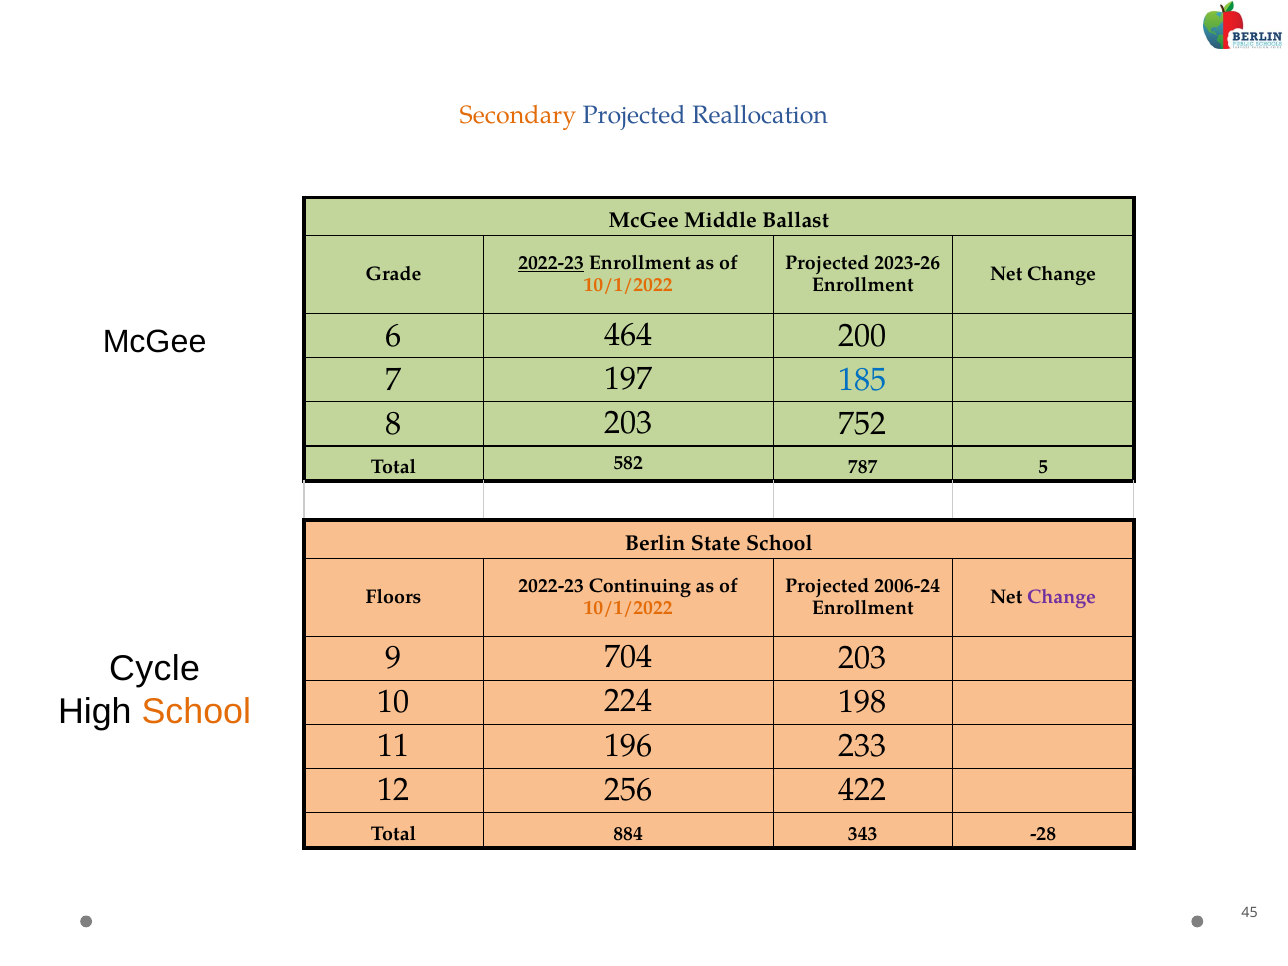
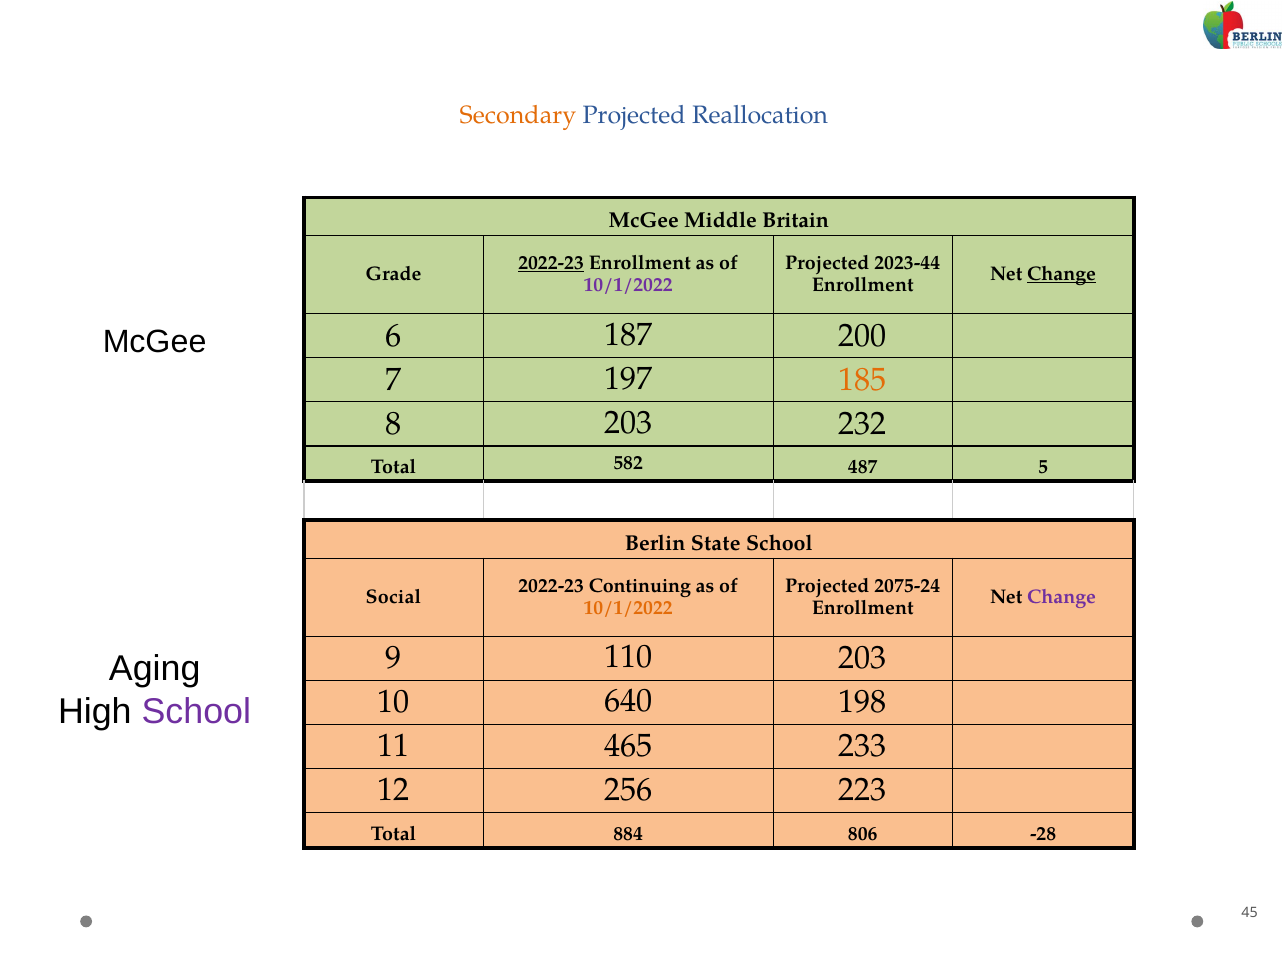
Ballast: Ballast -> Britain (796, 220)
2023-26: 2023-26 -> 2023-44 (907, 263)
Change underline: none -> present (1062, 274)
10/1/2022 colour: orange -> purple (628, 285)
464: 464 -> 187 (628, 335)
185 colour: blue -> orange (863, 380)
752: 752 -> 232 (863, 424)
787: 787 -> 487 (863, 467)
2006-24: 2006-24 -> 2075-24 (907, 586)
Floors: Floors -> Social (393, 597)
704: 704 -> 110 (628, 657)
Cycle: Cycle -> Aging (155, 669)
224: 224 -> 640 (628, 701)
School colour: orange -> purple (196, 712)
196: 196 -> 465 (628, 745)
422: 422 -> 223 (863, 790)
343: 343 -> 806 (863, 834)
